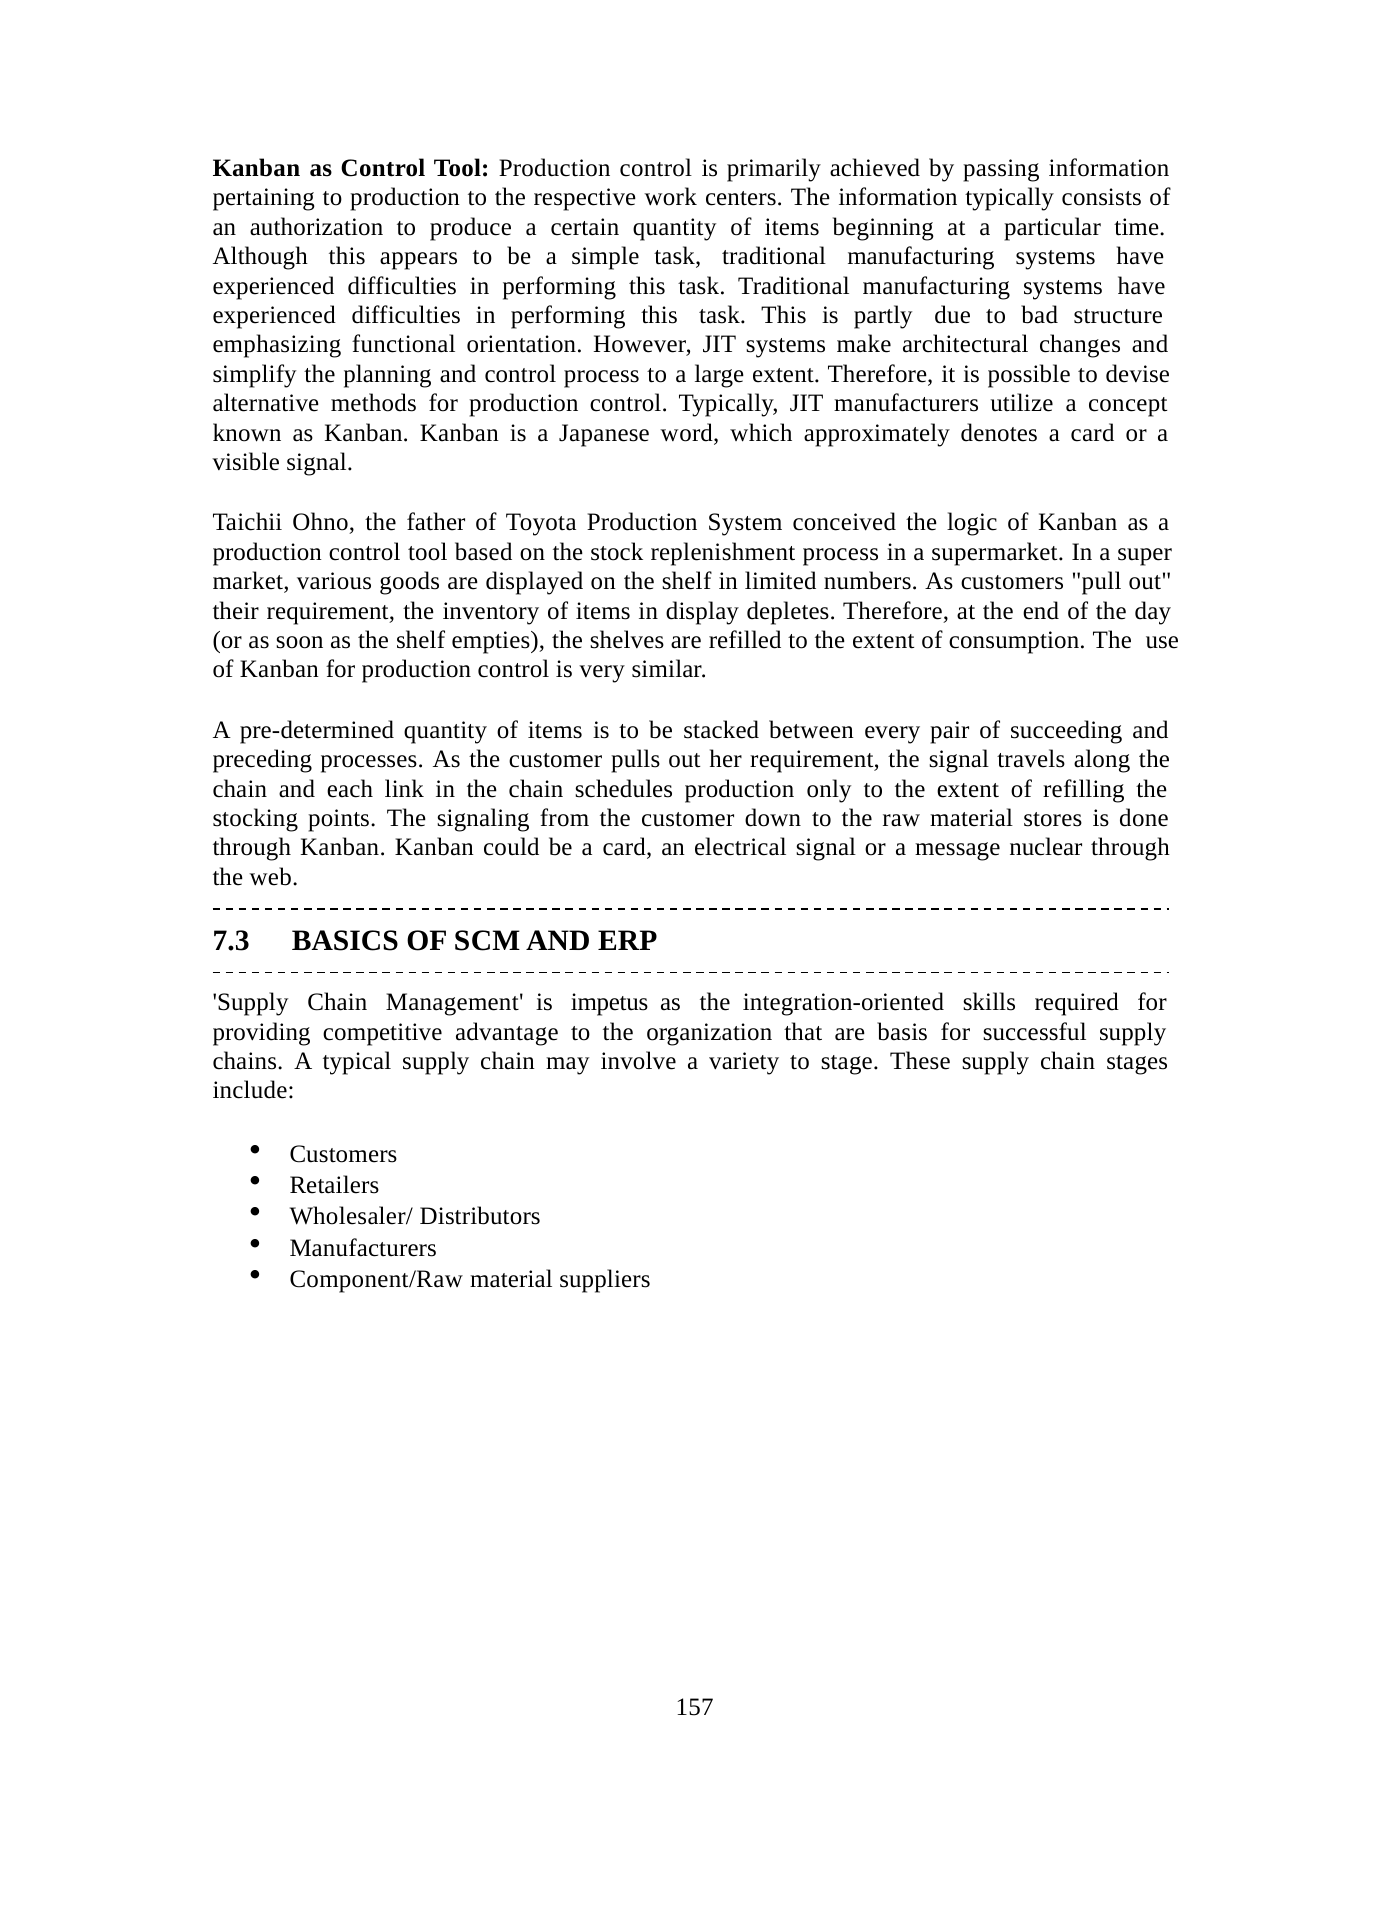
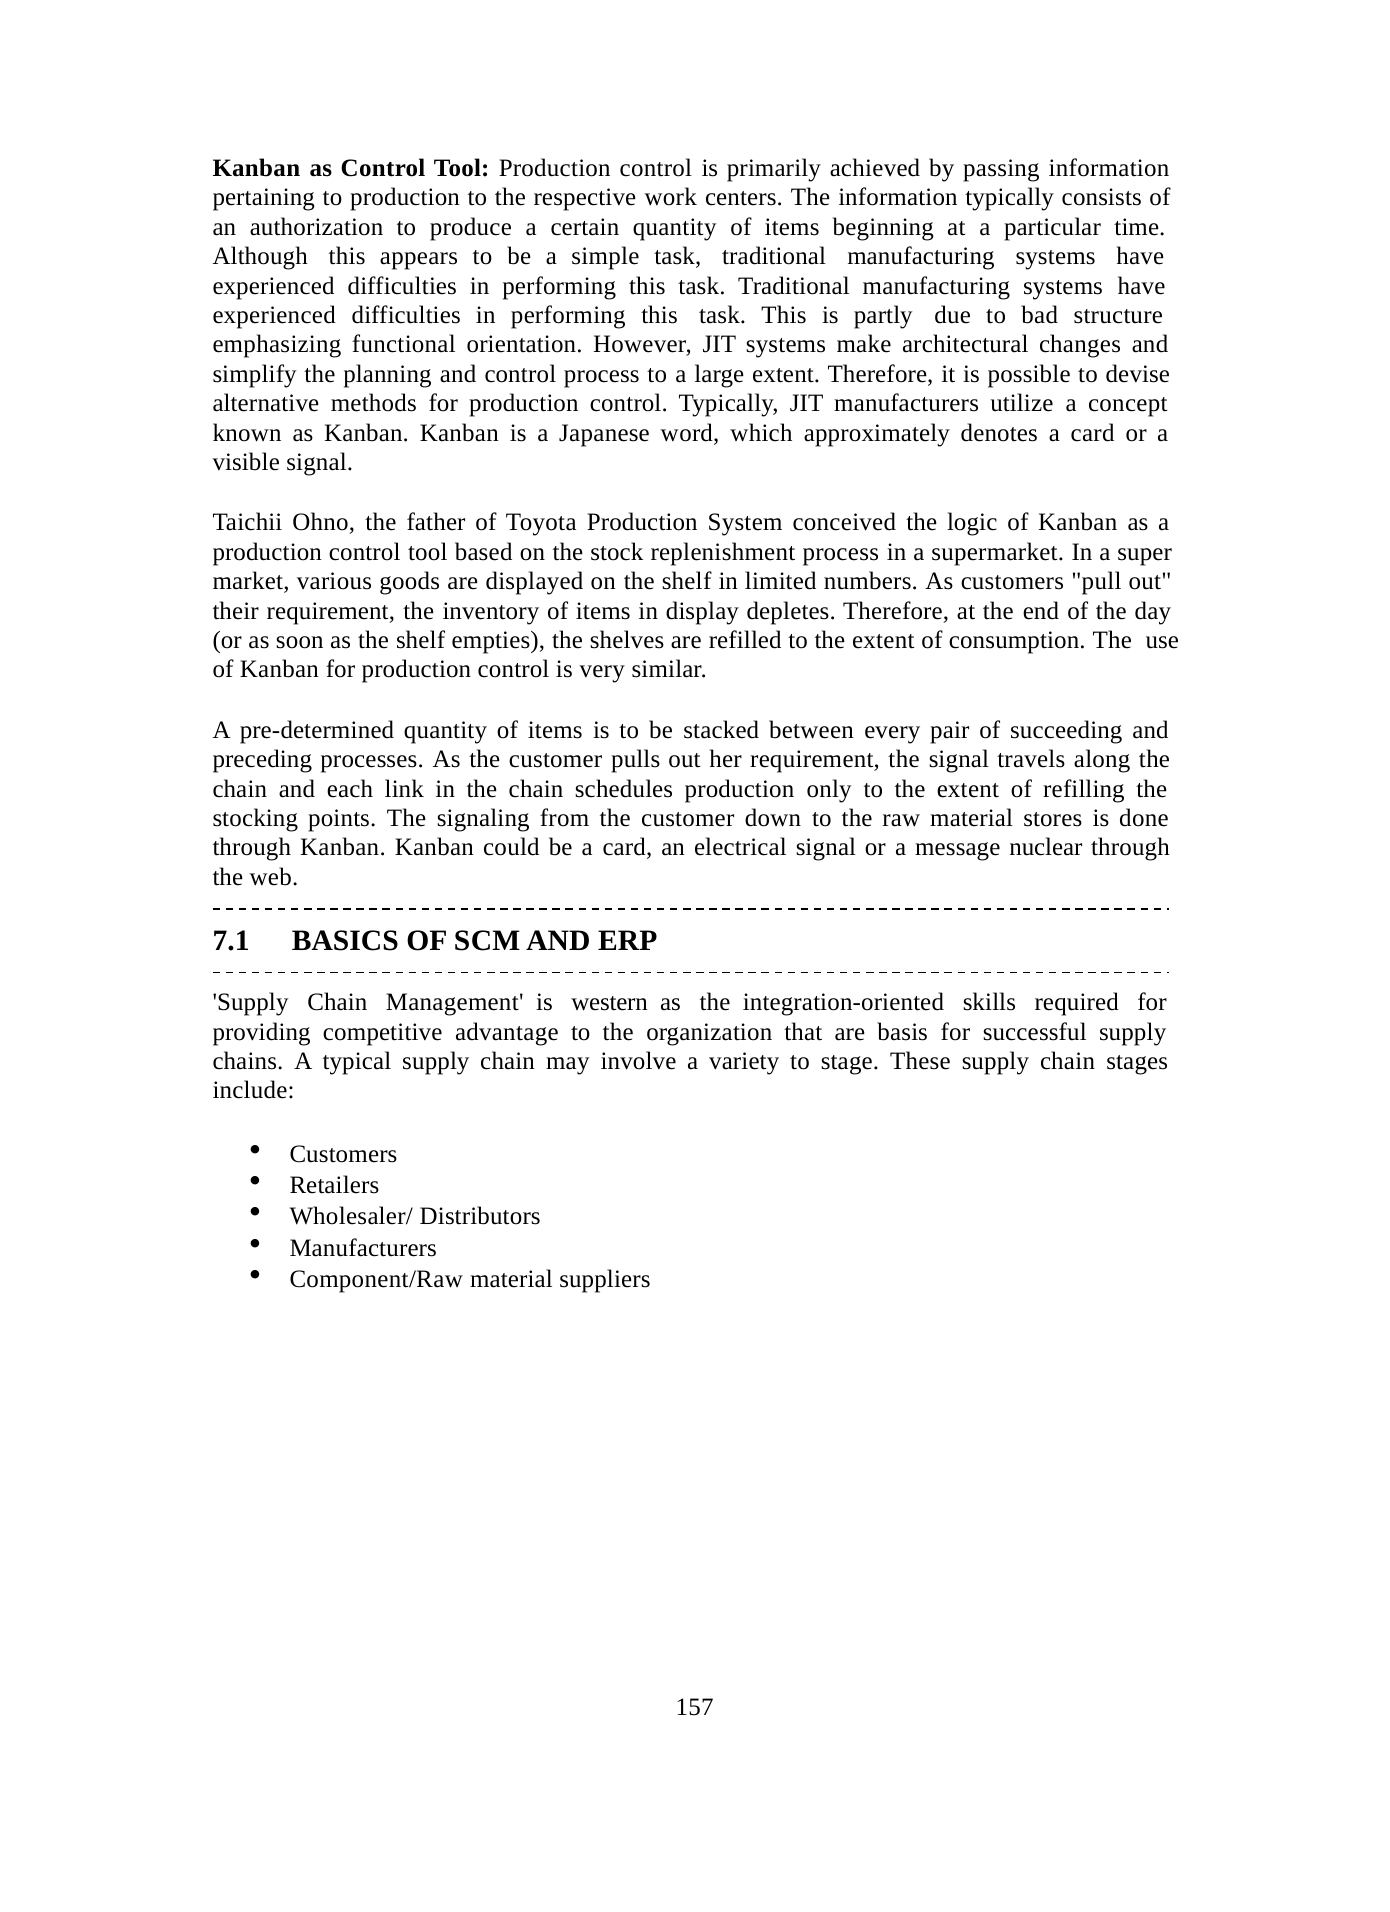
7.3: 7.3 -> 7.1 (231, 941)
impetus: impetus -> western (610, 1003)
